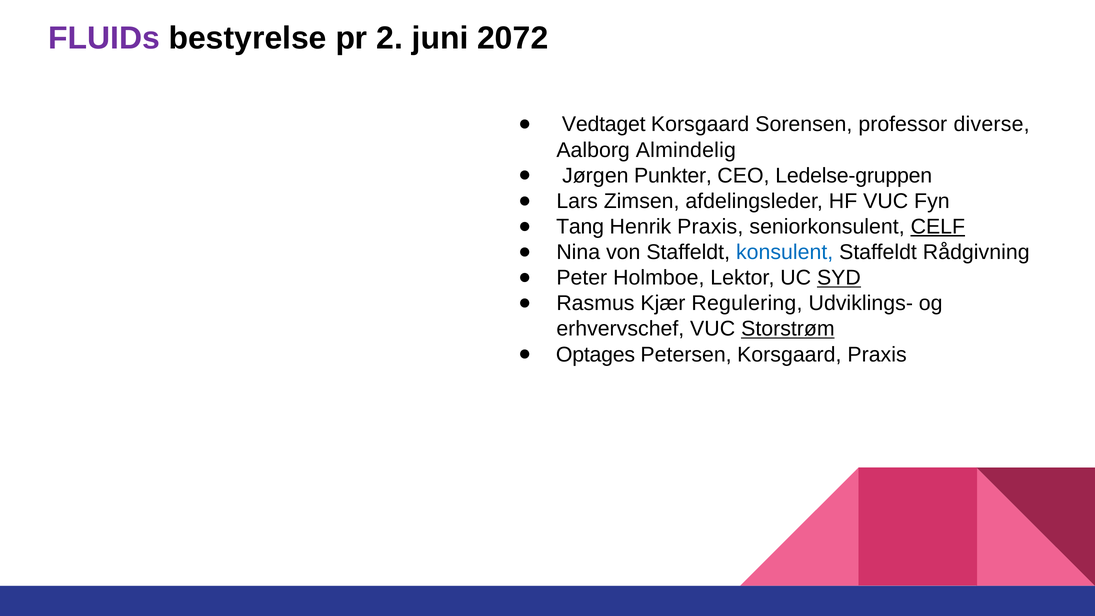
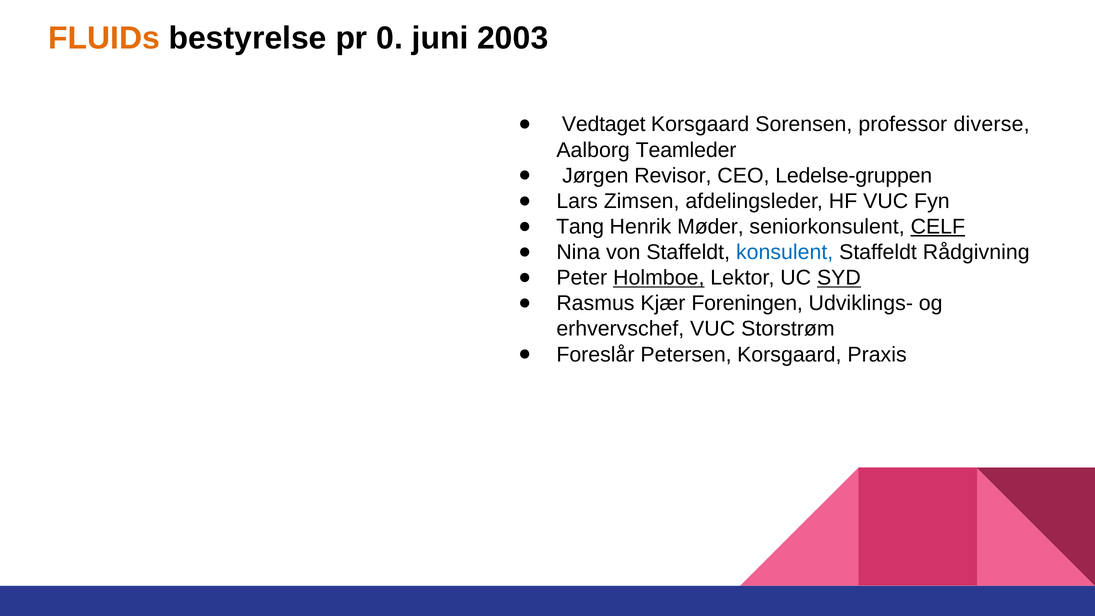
FLUIDs colour: purple -> orange (104, 38)
2: 2 -> 0 (390, 38)
2072: 2072 -> 2003 (513, 38)
Almindelig: Almindelig -> Teamleder (686, 150)
Punkter: Punkter -> Revisor (673, 176)
Henrik Praxis: Praxis -> Møder (710, 227)
Holmboe underline: none -> present (659, 278)
Regulering: Regulering -> Foreningen (747, 303)
Storstrøm underline: present -> none (788, 329)
Optages: Optages -> Foreslår (595, 354)
